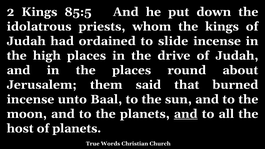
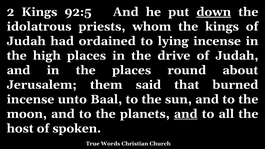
85:5: 85:5 -> 92:5 (78, 12)
down underline: none -> present (214, 12)
slide: slide -> lying (173, 41)
of planets: planets -> spoken (77, 128)
